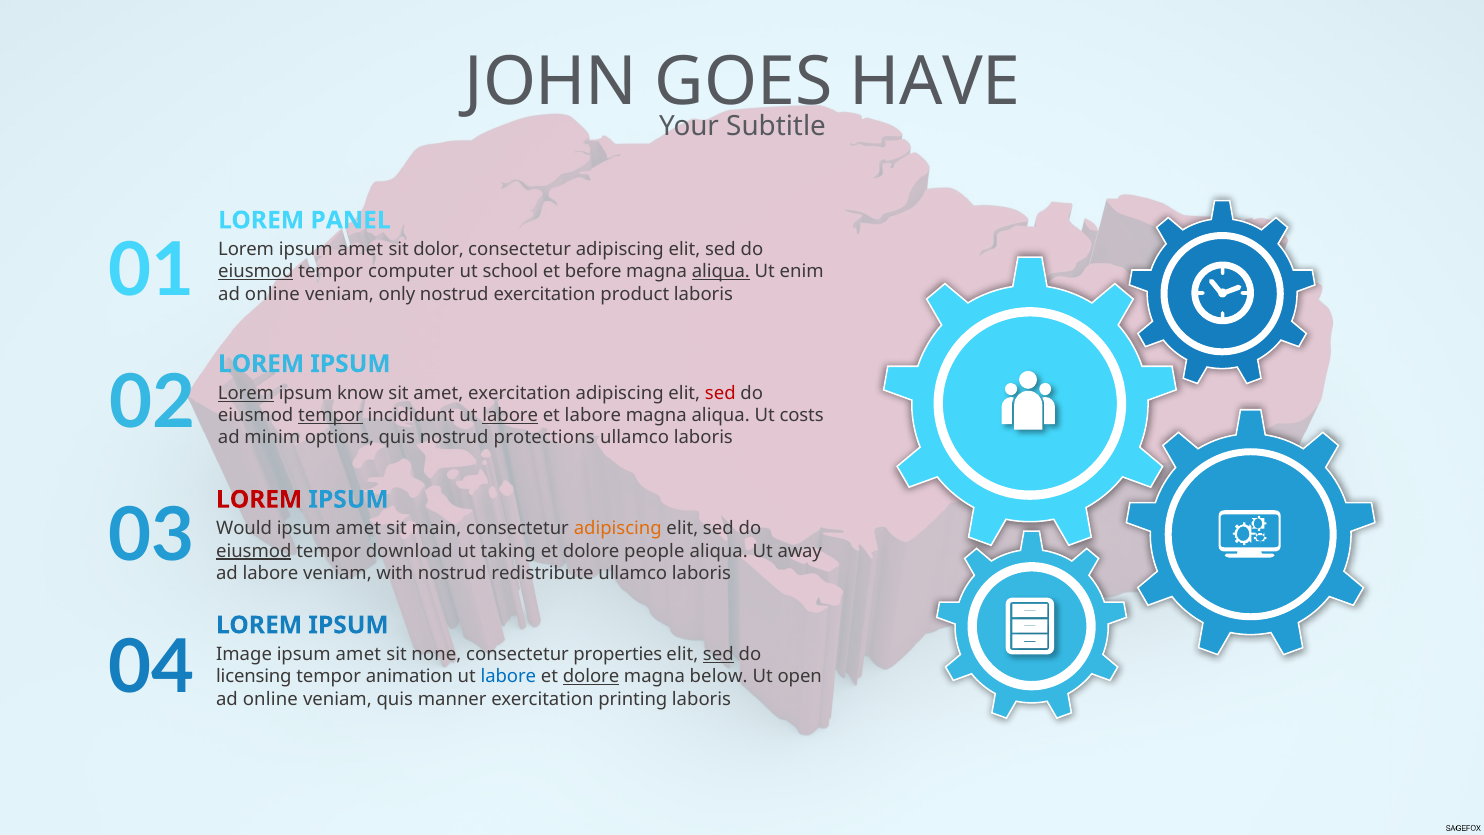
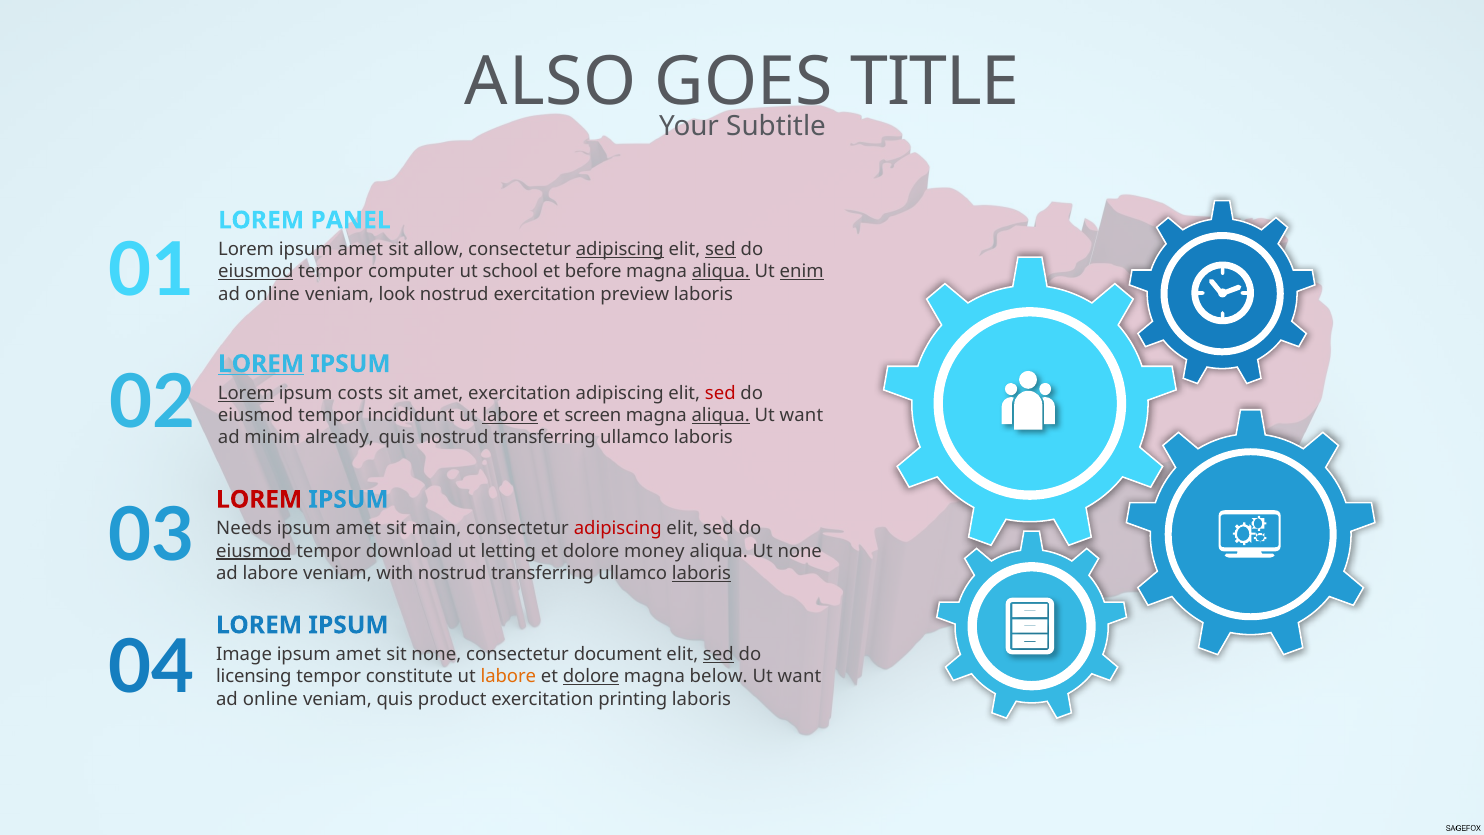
JOHN: JOHN -> ALSO (551, 82)
HAVE: HAVE -> TITLE (935, 82)
dolor: dolor -> allow (439, 249)
adipiscing underline: none -> present (620, 249)
sed underline: none -> present (720, 249)
enim underline: none -> present (802, 272)
only: only -> look (397, 294)
product: product -> preview (635, 294)
LOREM underline: none -> present (261, 364)
know: know -> costs (360, 393)
tempor underline: present -> none (331, 415)
et labore: labore -> screen (593, 415)
aliqua underline: none -> present (721, 415)
costs: costs -> want (801, 415)
options: options -> already (339, 438)
quis nostrud protections: protections -> transferring (544, 438)
Would: Would -> Needs (244, 529)
adipiscing colour: orange -> red (618, 529)
taking: taking -> letting (508, 551)
people: people -> money (654, 551)
Ut away: away -> none (800, 551)
redistribute: redistribute -> transferring (543, 573)
laboris underline: none -> present (701, 573)
properties: properties -> document (618, 654)
animation: animation -> constitute (409, 676)
labore colour: blue -> orange (508, 676)
open: open -> want (800, 676)
manner: manner -> product (452, 699)
